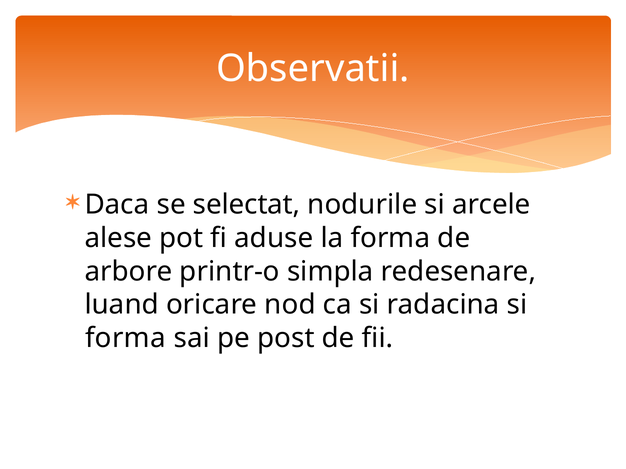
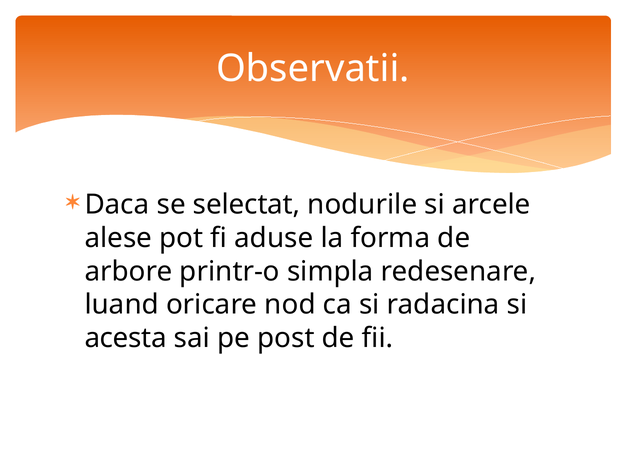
forma: forma -> acesta (126, 338)
